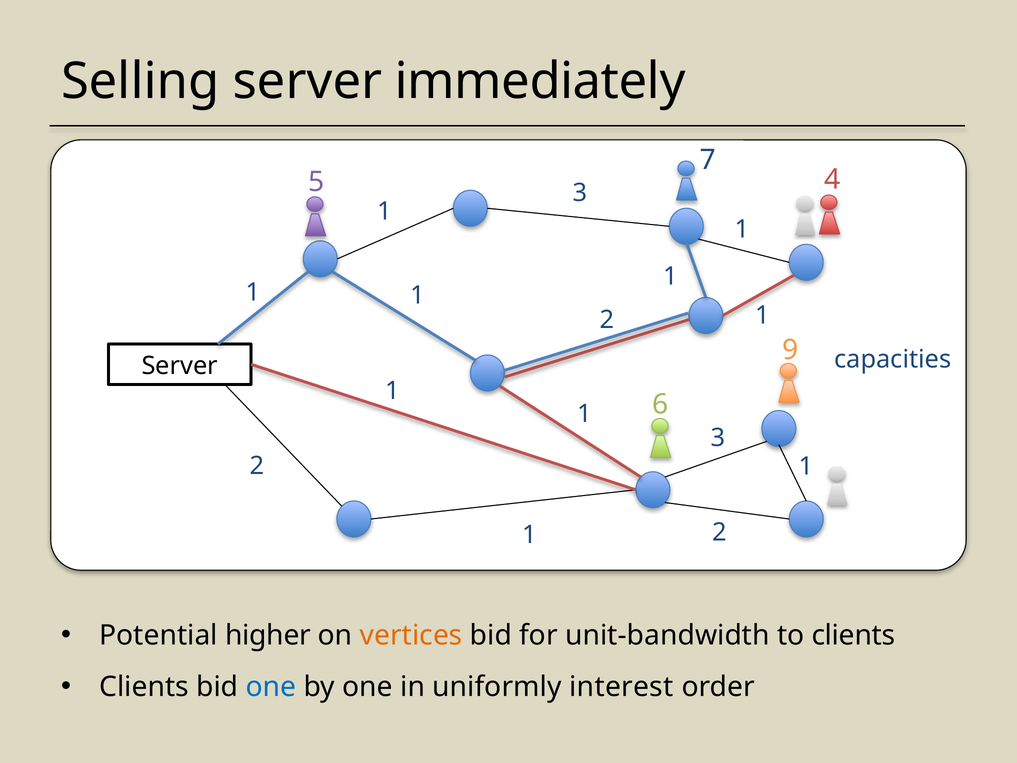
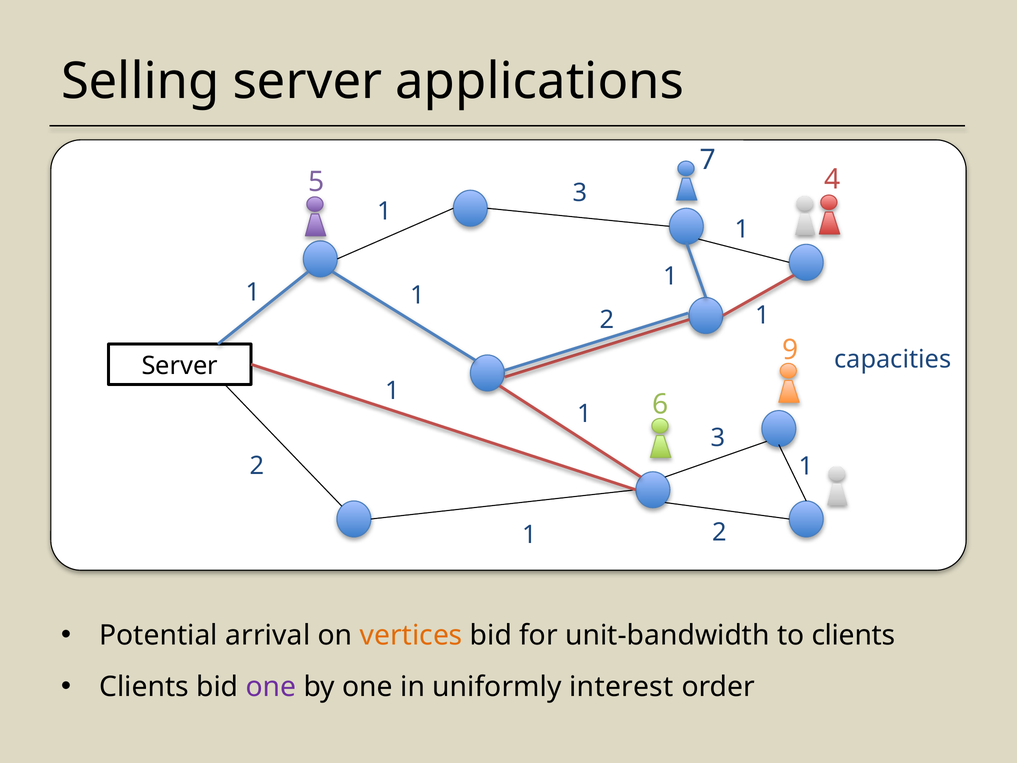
immediately: immediately -> applications (540, 81)
higher: higher -> arrival (268, 635)
one colour: blue -> purple (271, 687)
